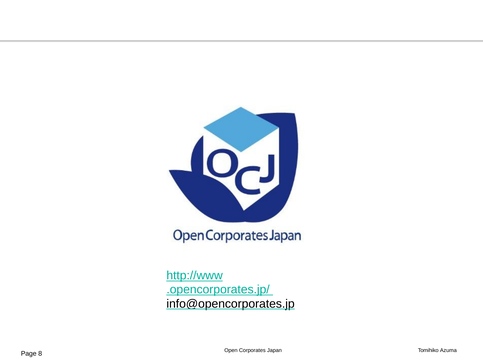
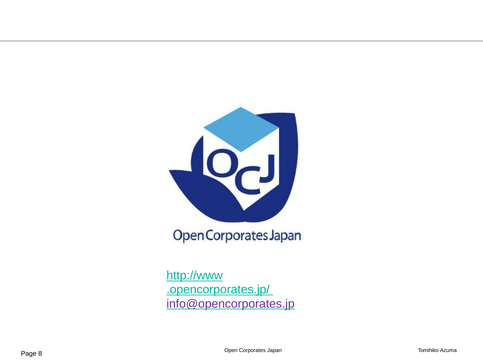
info@opencorporates.jp colour: black -> purple (231, 304)
